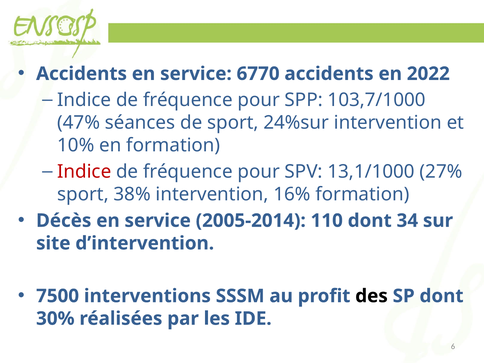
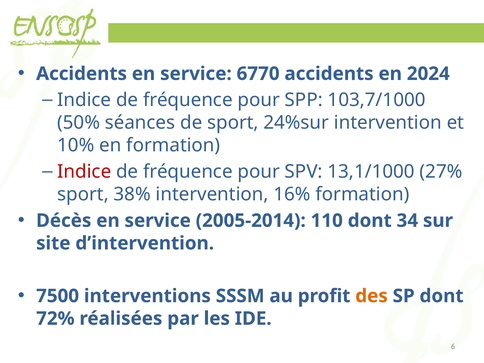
2022: 2022 -> 2024 (428, 74)
47%: 47% -> 50% (79, 123)
des colour: black -> orange (372, 296)
30%: 30% -> 72% (55, 319)
